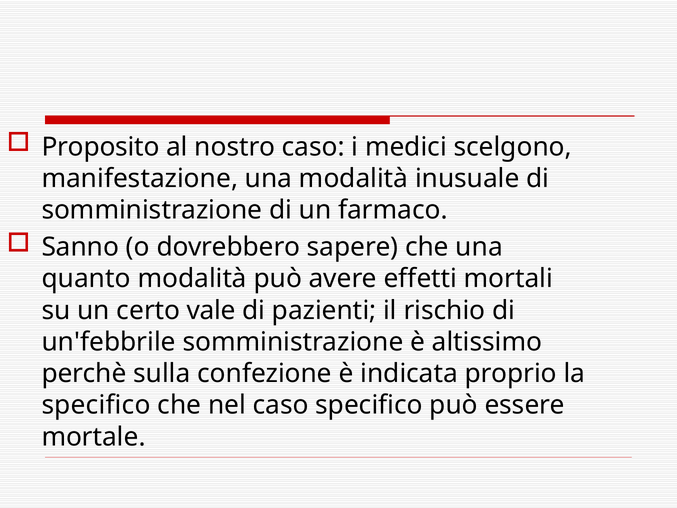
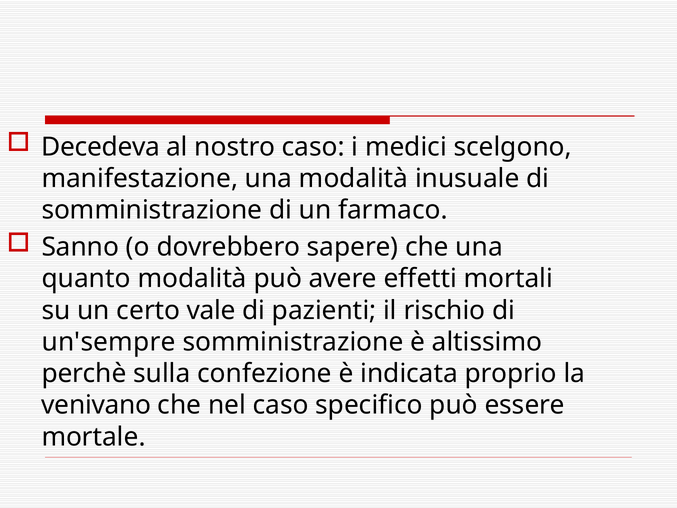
Proposito: Proposito -> Decedeva (101, 147)
un'febbrile: un'febbrile -> un'sempre (109, 342)
specifico: specifico -> venivano (96, 405)
